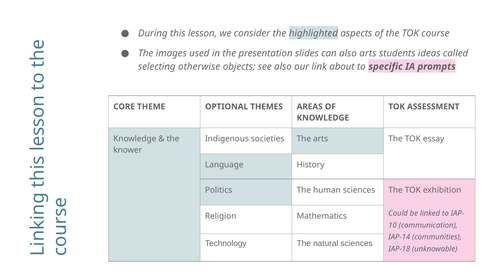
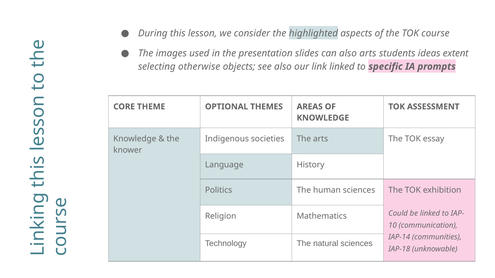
called: called -> extent (456, 53)
link about: about -> linked (342, 67)
